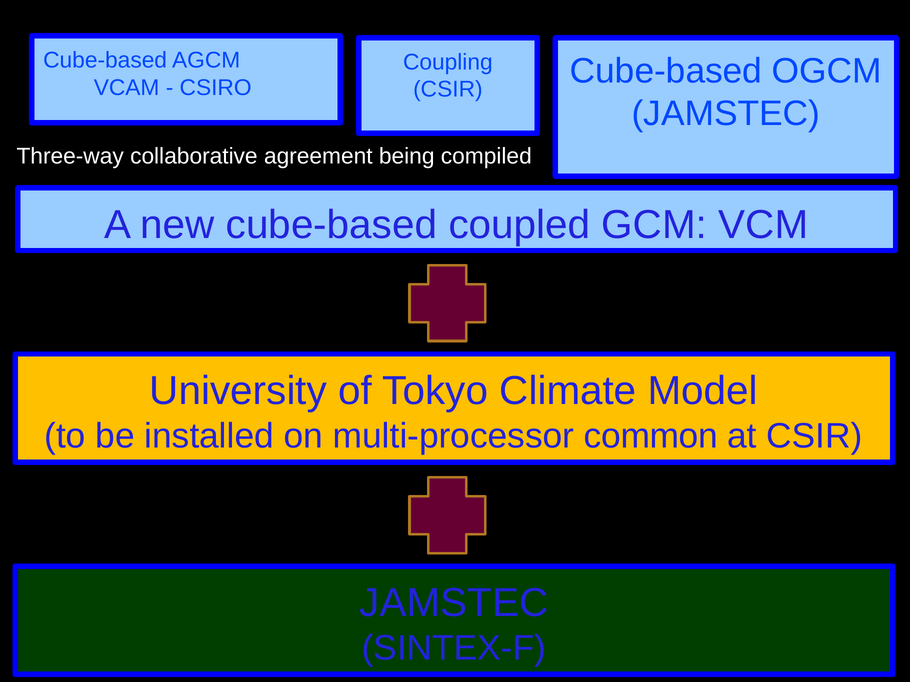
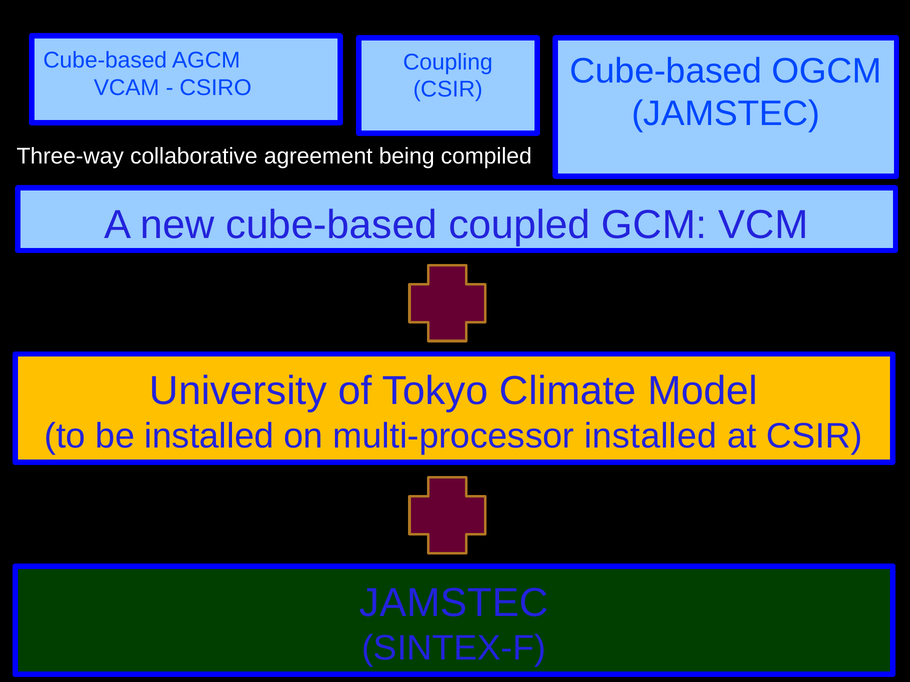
multi-processor common: common -> installed (650, 436)
